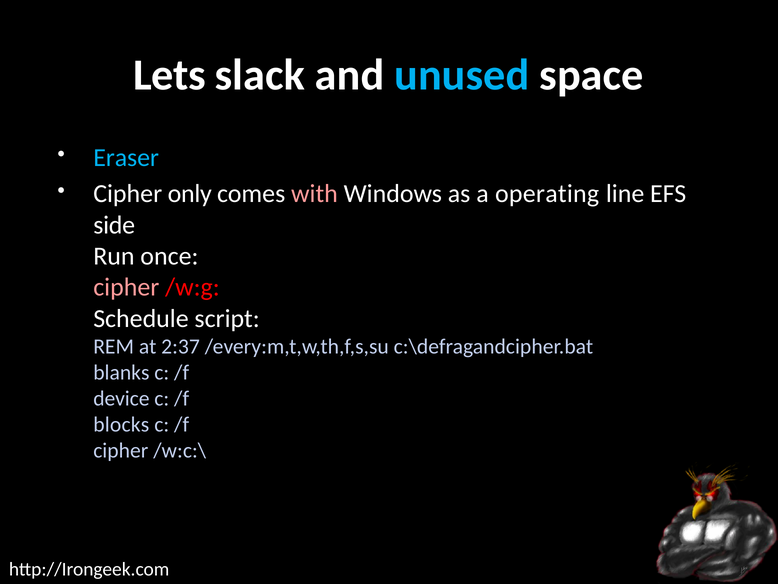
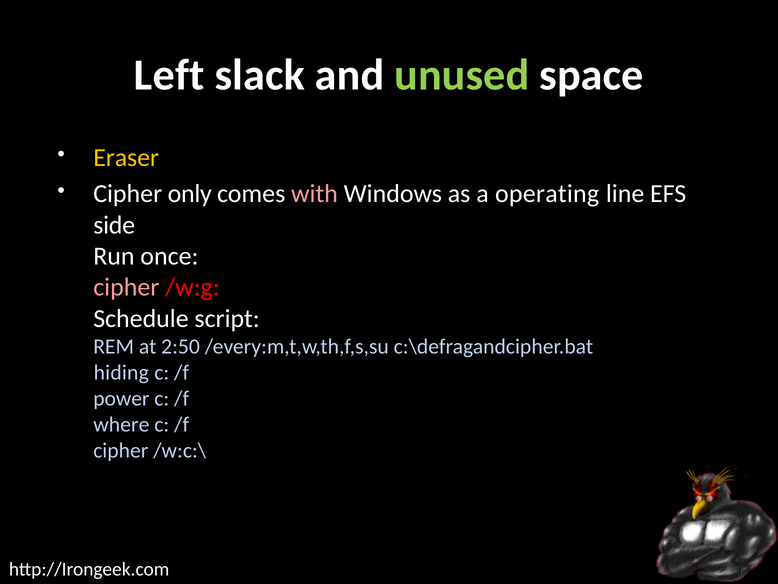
Lets: Lets -> Left (169, 75)
unused colour: light blue -> light green (462, 75)
Eraser colour: light blue -> yellow (126, 157)
2:37: 2:37 -> 2:50 (181, 346)
blanks: blanks -> hiding (121, 372)
device: device -> power (121, 398)
blocks: blocks -> where (121, 424)
